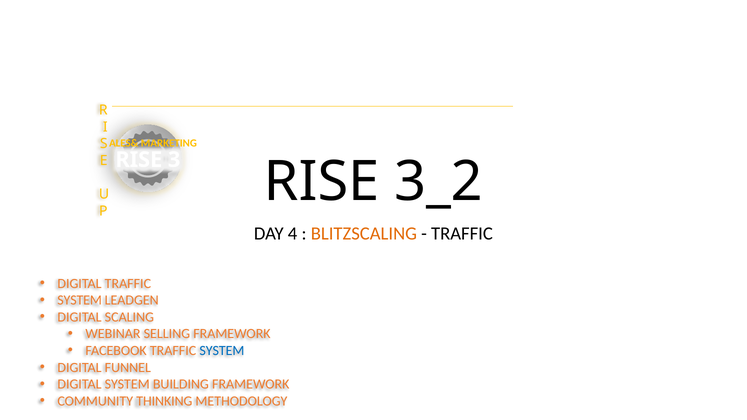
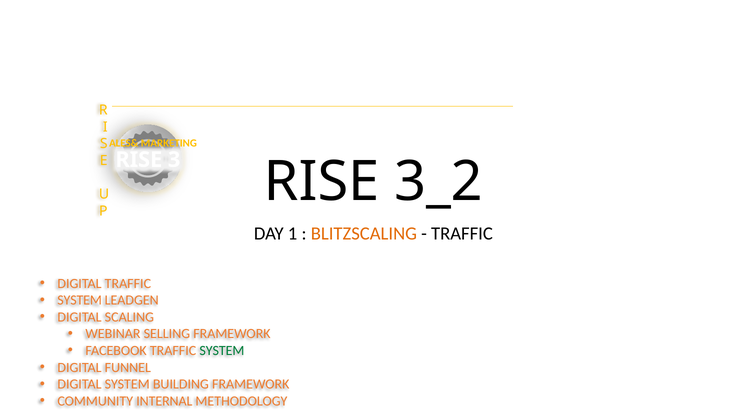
4: 4 -> 1 (293, 233)
SYSTEM colour: blue -> green (222, 351)
THINKING: THINKING -> INTERNAL (164, 401)
